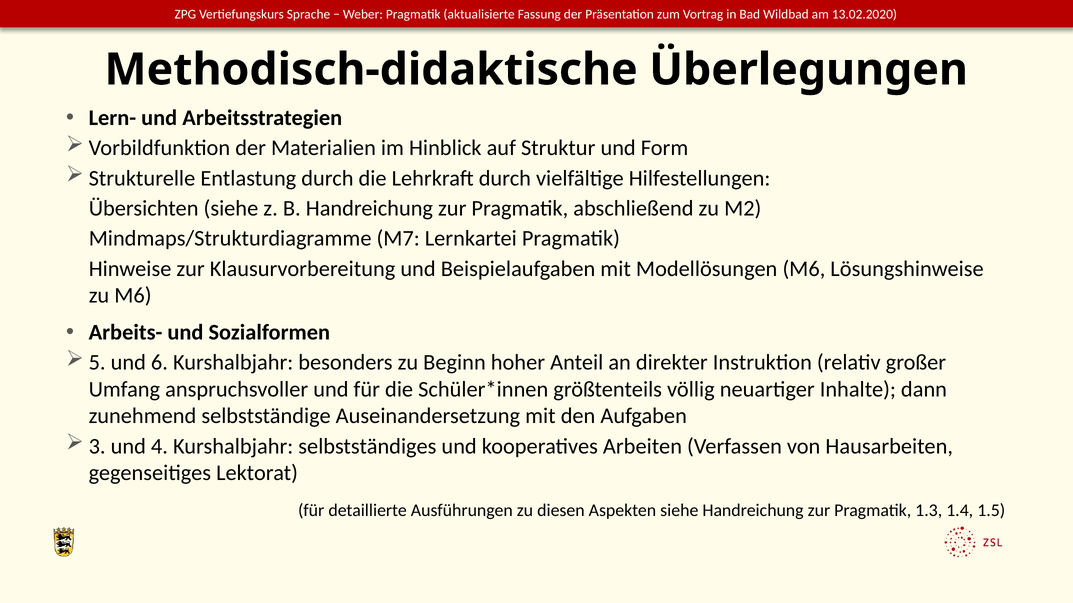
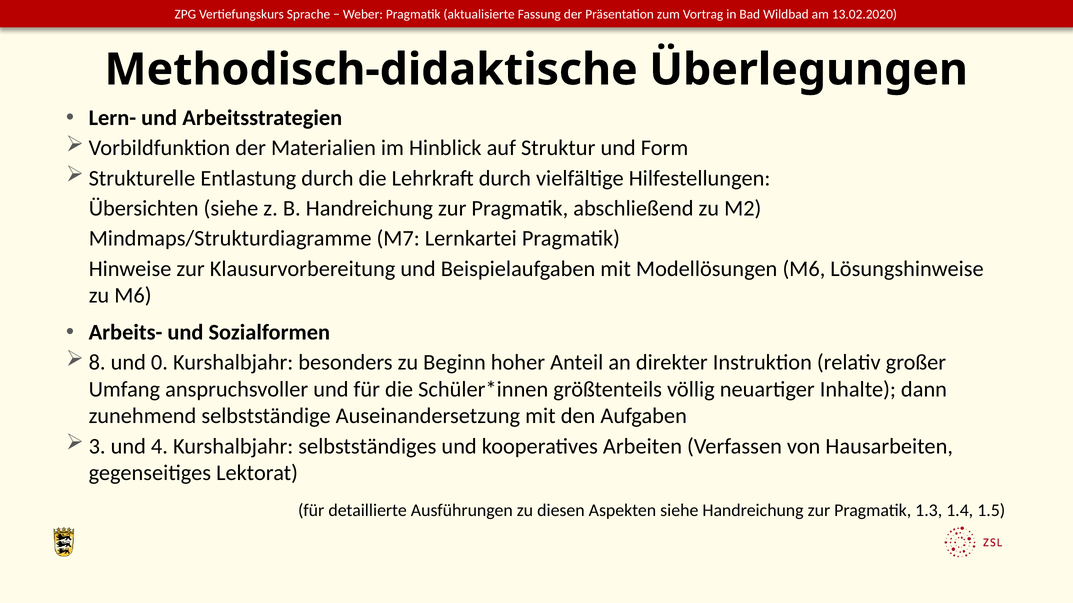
5: 5 -> 8 (97, 363)
6: 6 -> 0 (159, 363)
